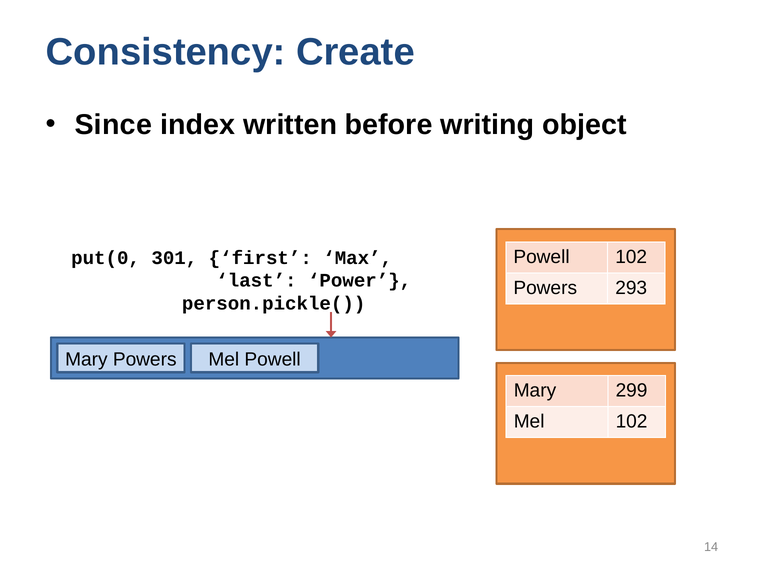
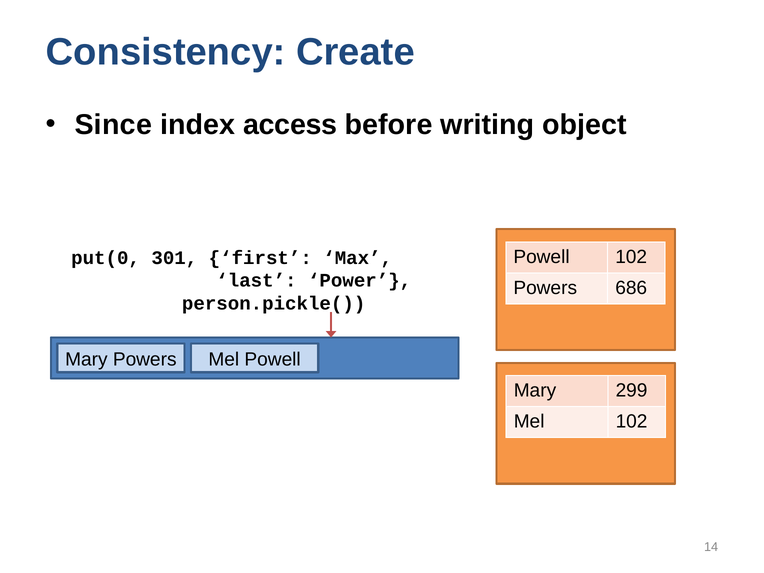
written: written -> access (290, 125)
293: 293 -> 686 (631, 288)
